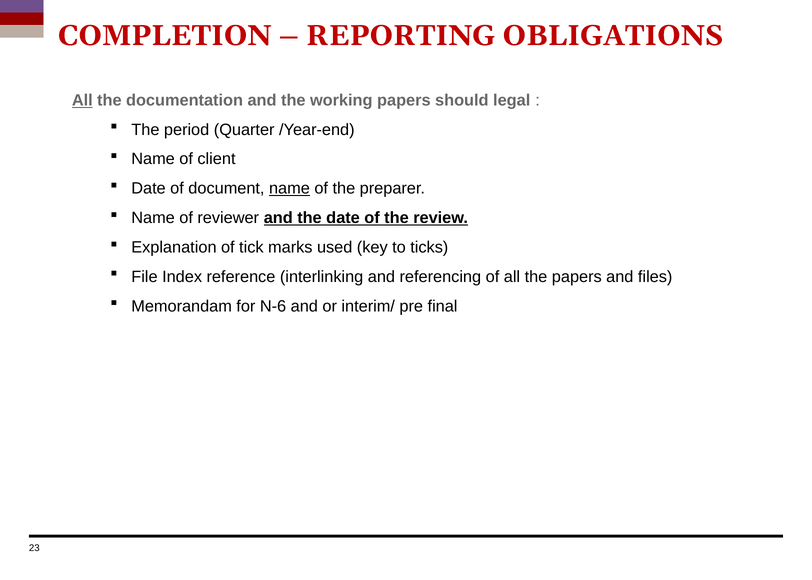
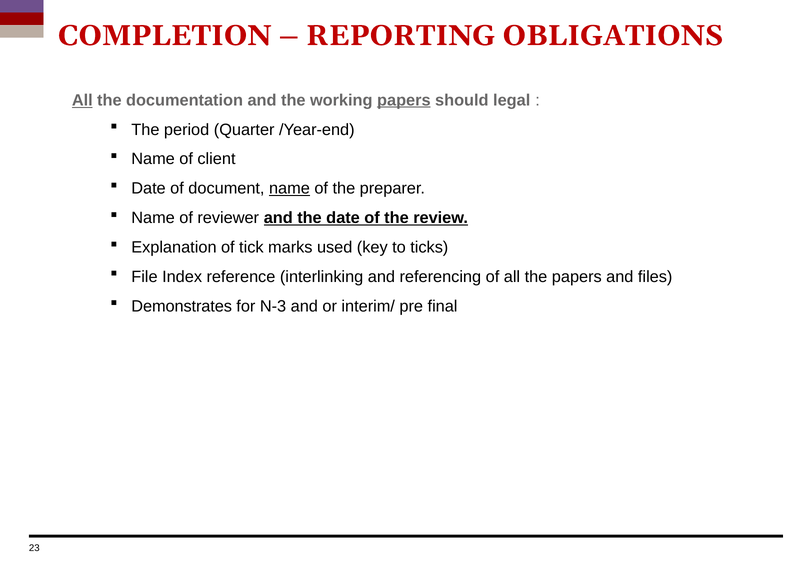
papers underline: none -> present (404, 100)
Memorandam: Memorandam -> Demonstrates (182, 306)
N-6: N-6 -> N-3 (273, 306)
